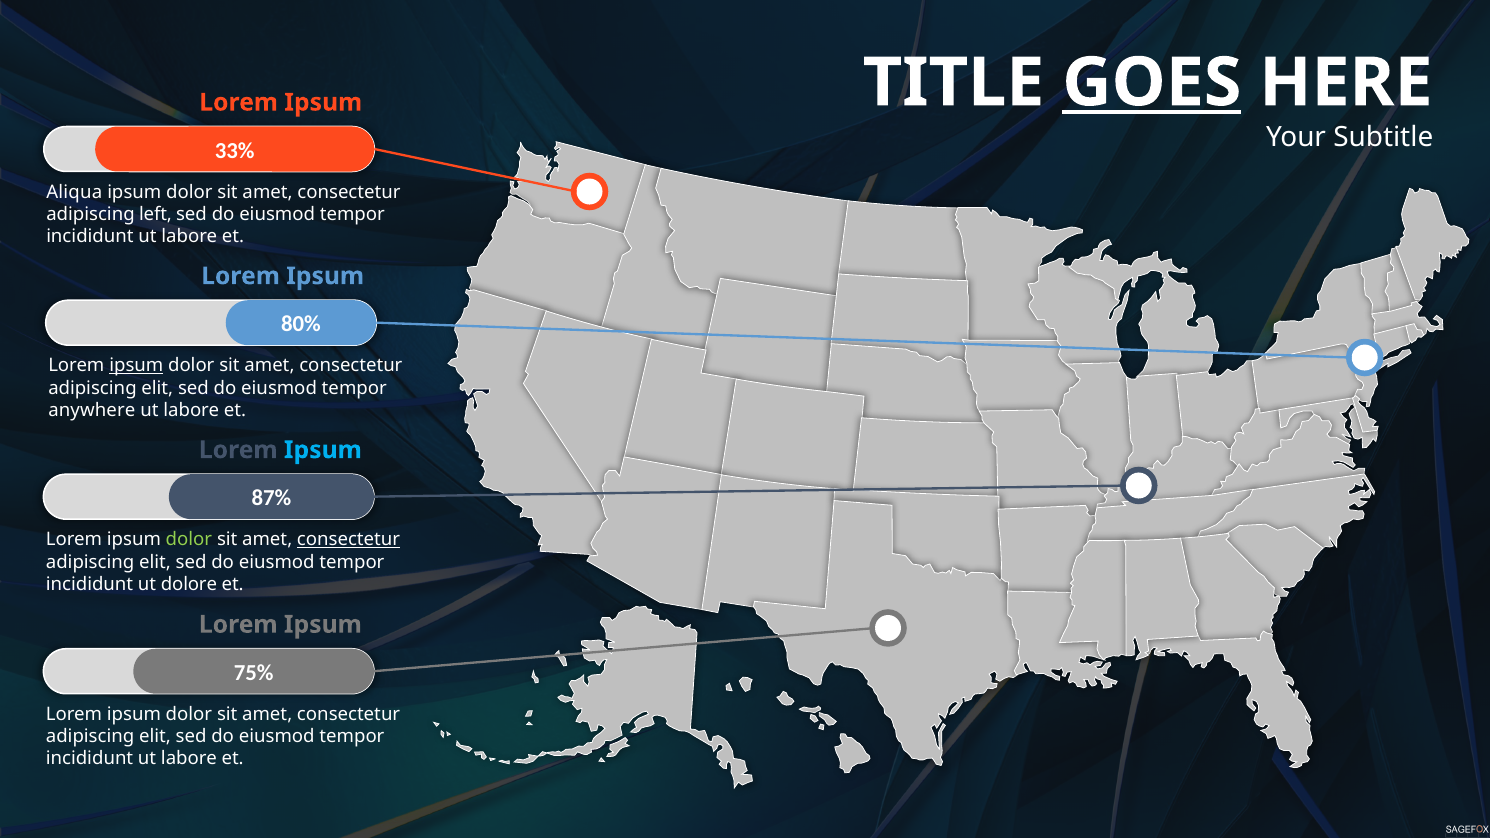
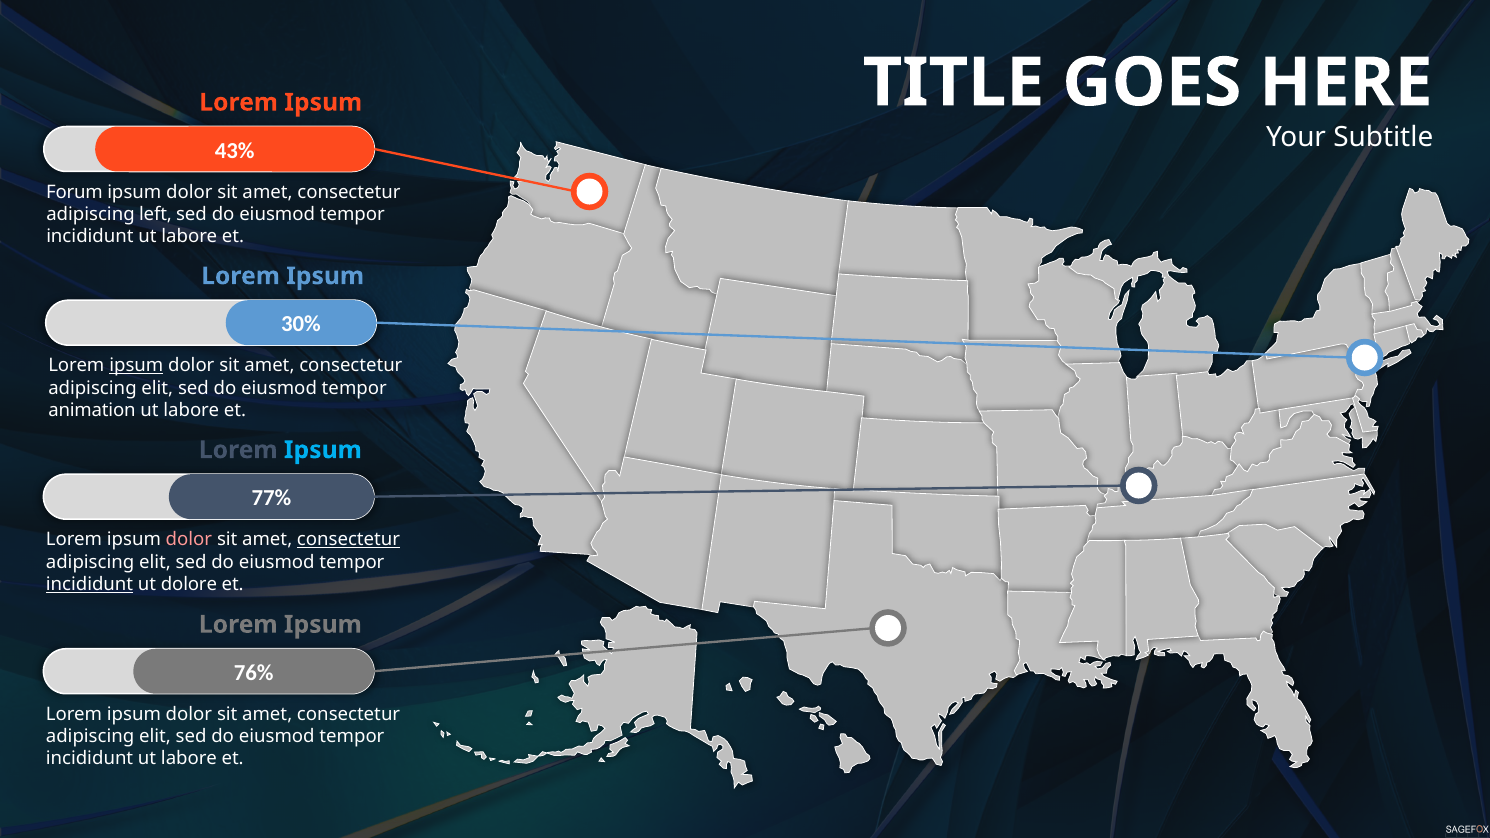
GOES underline: present -> none (1152, 83)
33%: 33% -> 43% (235, 151)
Aliqua: Aliqua -> Forum (74, 192)
80%: 80% -> 30% (301, 324)
anywhere: anywhere -> animation (92, 410)
87%: 87% -> 77% (272, 498)
dolor colour: light green -> pink (189, 540)
incididunt underline: none -> present (90, 584)
75%: 75% -> 76% (254, 673)
